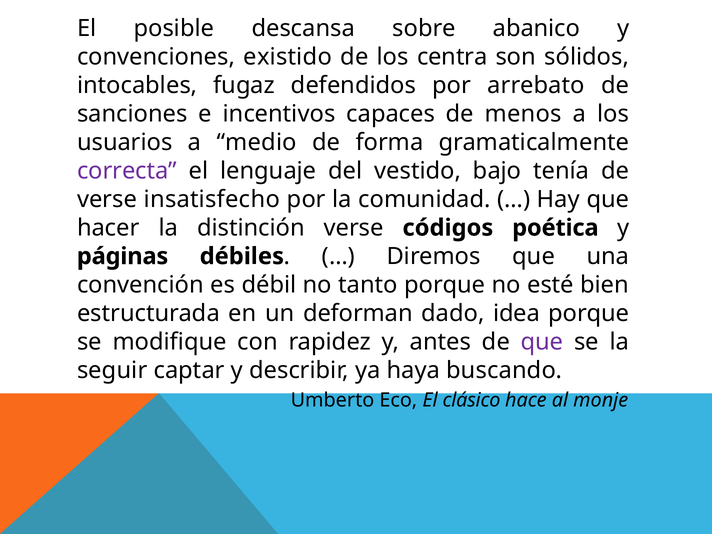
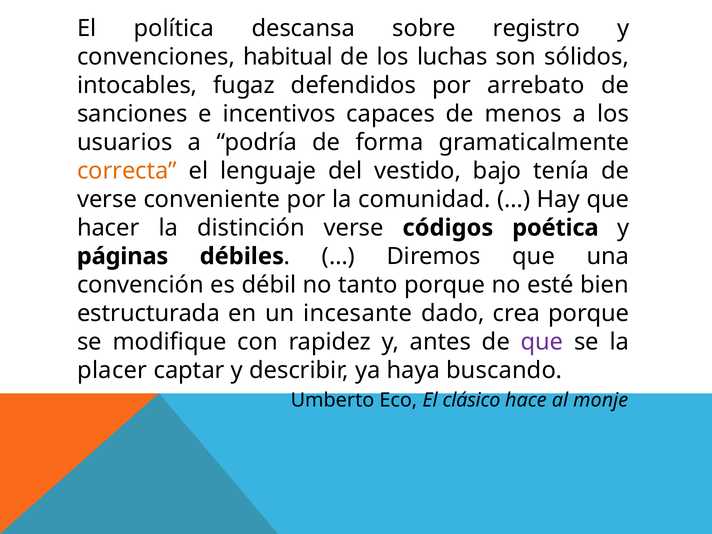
posible: posible -> política (174, 28)
abanico: abanico -> registro (536, 28)
existido: existido -> habitual (288, 57)
centra: centra -> luchas (452, 57)
medio: medio -> podría (257, 142)
correcta colour: purple -> orange (127, 171)
insatisfecho: insatisfecho -> conveniente (212, 199)
deforman: deforman -> incesante (358, 313)
idea: idea -> crea (517, 313)
seguir: seguir -> placer (112, 370)
